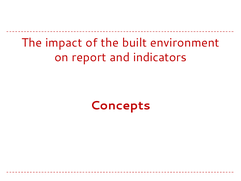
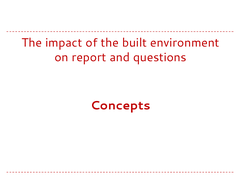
indicators: indicators -> questions (160, 57)
